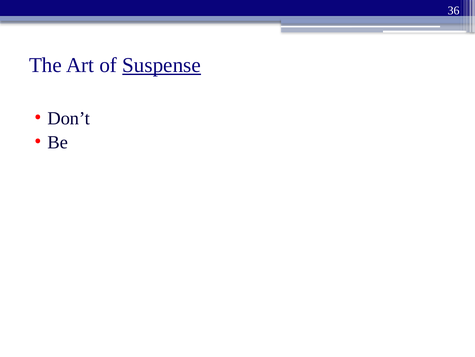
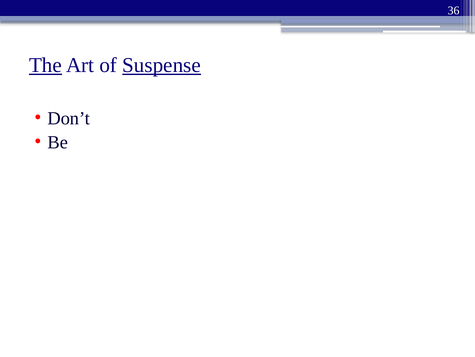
The underline: none -> present (45, 65)
